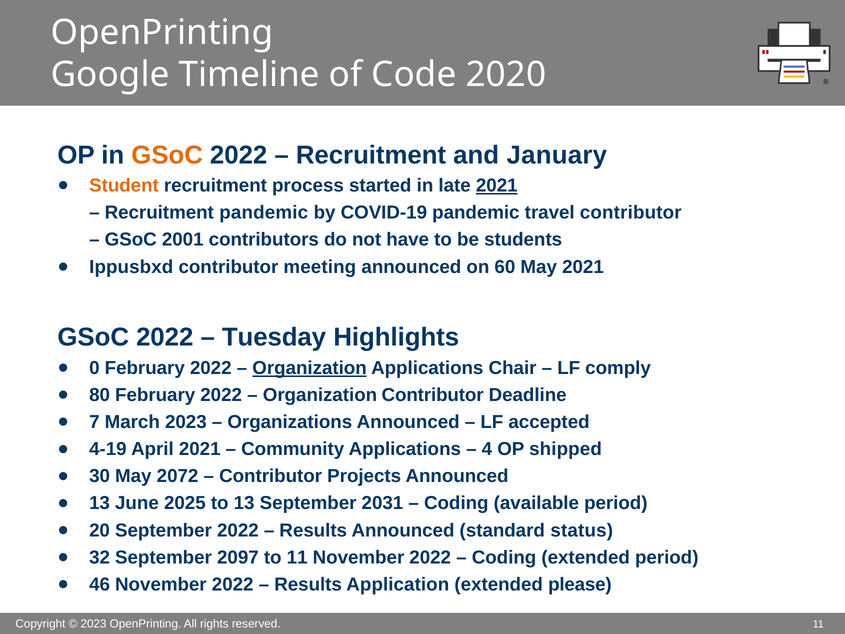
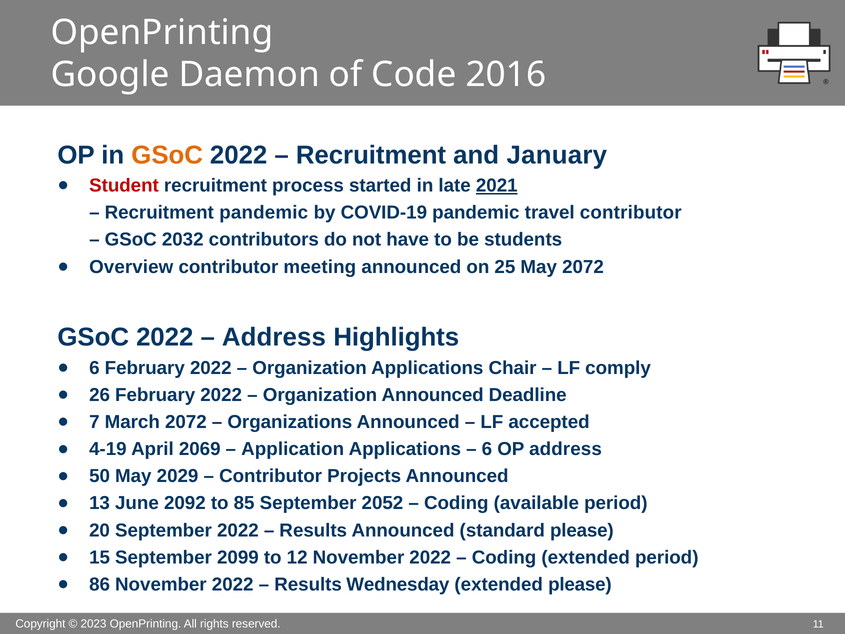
Timeline: Timeline -> Daemon (249, 75)
2020: 2020 -> 2016 (506, 75)
Student colour: orange -> red (124, 186)
2001: 2001 -> 2032 (183, 240)
Ippusbxd: Ippusbxd -> Overview (131, 267)
60: 60 -> 25 (505, 267)
May 2021: 2021 -> 2072 (583, 267)
Tuesday: Tuesday -> Address (274, 337)
0: 0 -> 6 (94, 368)
Organization underline: present -> none (310, 368)
80: 80 -> 26 (100, 395)
Organization Contributor: Contributor -> Announced (433, 395)
March 2023: 2023 -> 2072 (186, 422)
April 2021: 2021 -> 2069 (200, 449)
Community: Community -> Application (293, 449)
4: 4 -> 6 (487, 449)
OP shipped: shipped -> address (566, 449)
30: 30 -> 50 (100, 476)
2072: 2072 -> 2029 (178, 476)
2025: 2025 -> 2092 (185, 503)
to 13: 13 -> 85 (244, 503)
2031: 2031 -> 2052 (382, 503)
standard status: status -> please (582, 530)
32: 32 -> 15 (100, 557)
2097: 2097 -> 2099 (238, 557)
to 11: 11 -> 12 (297, 557)
46: 46 -> 86 (100, 584)
Application: Application -> Wednesday (398, 584)
